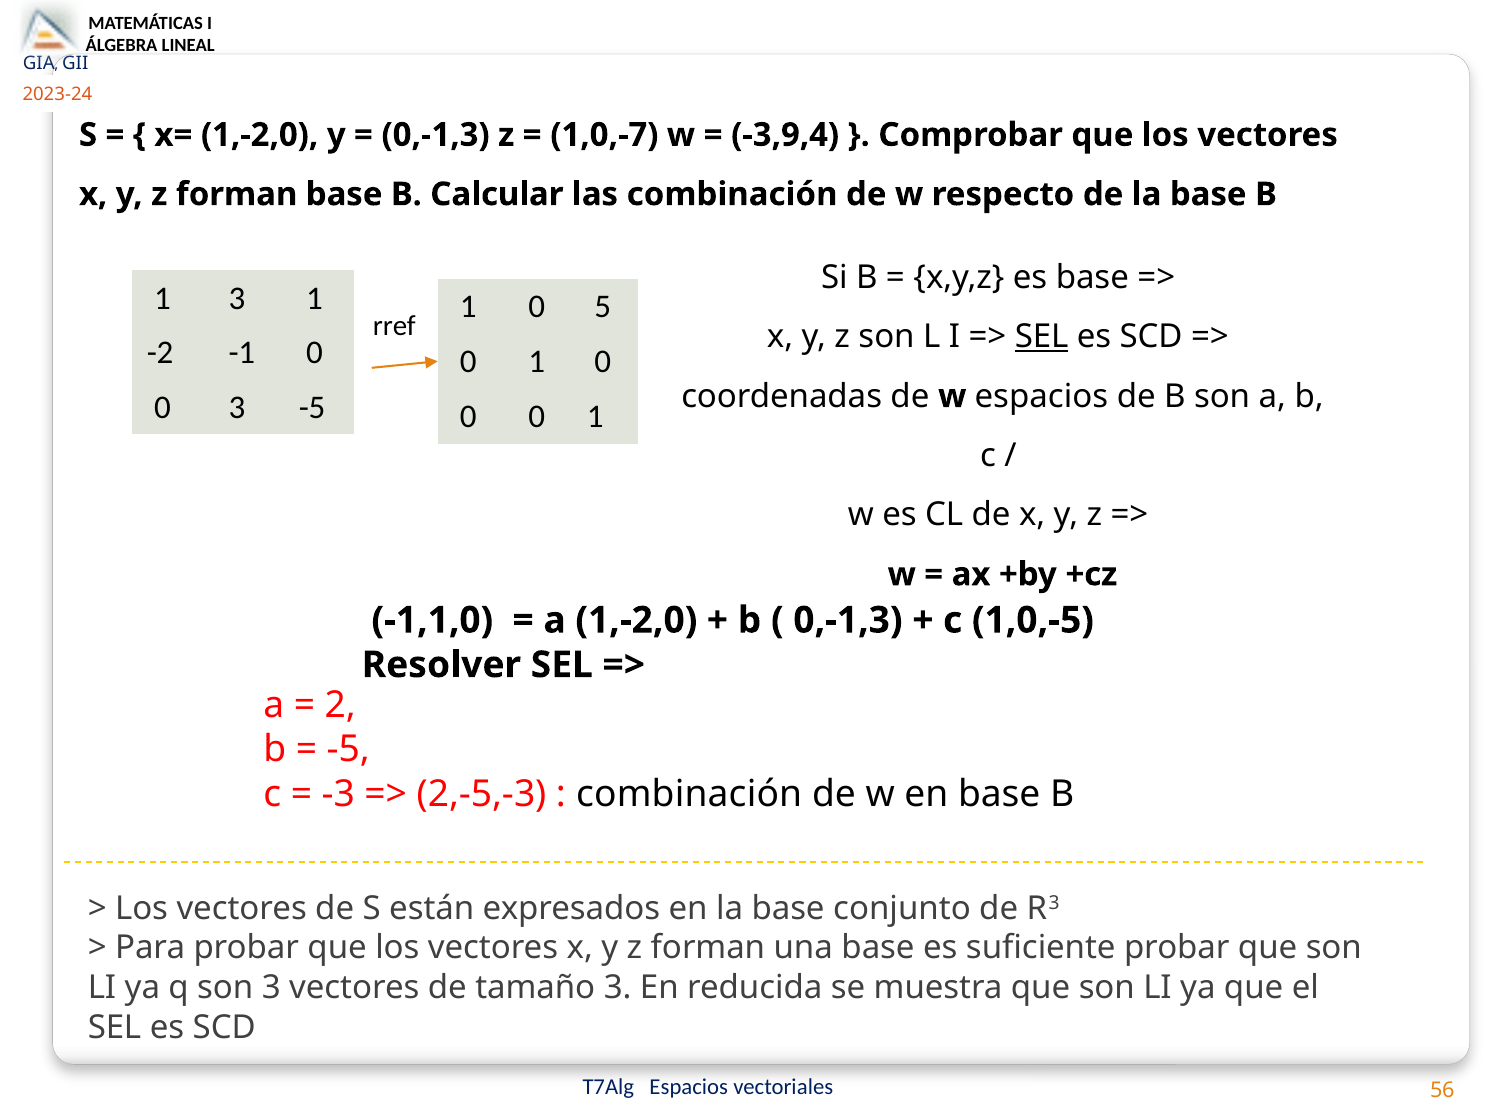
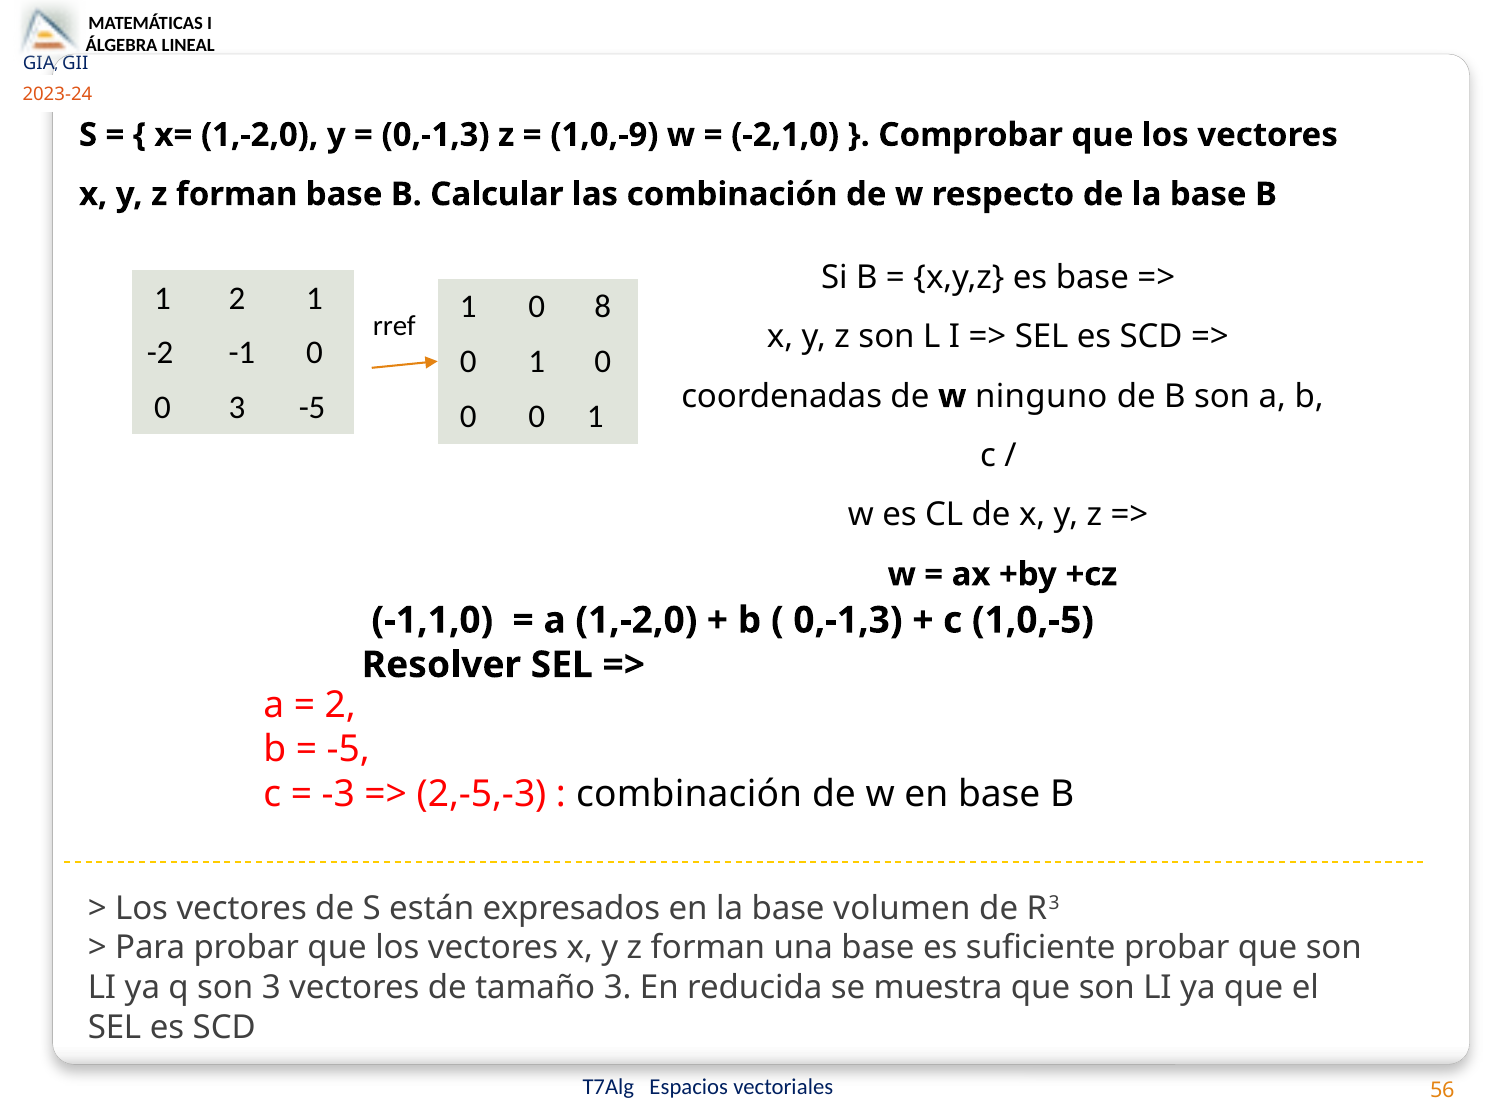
1,0,-7: 1,0,-7 -> 1,0,-9 (604, 135)
-3,9,4: -3,9,4 -> -2,1,0 (785, 135)
1 3: 3 -> 2 (237, 299)
5: 5 -> 8 (603, 307)
SEL underline: present -> none (1042, 337)
w espacios: espacios -> ninguno (1041, 396)
conjunto: conjunto -> volumen (902, 909)
